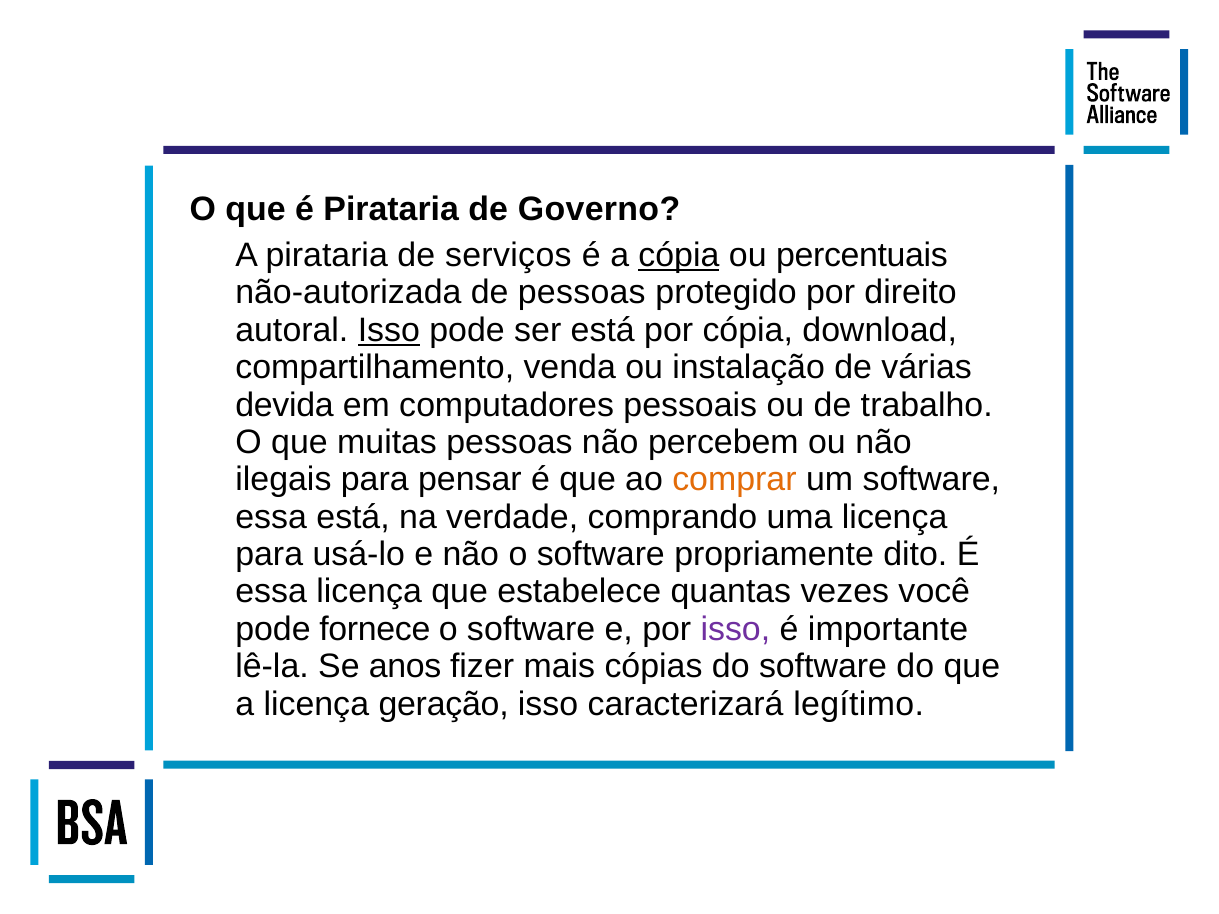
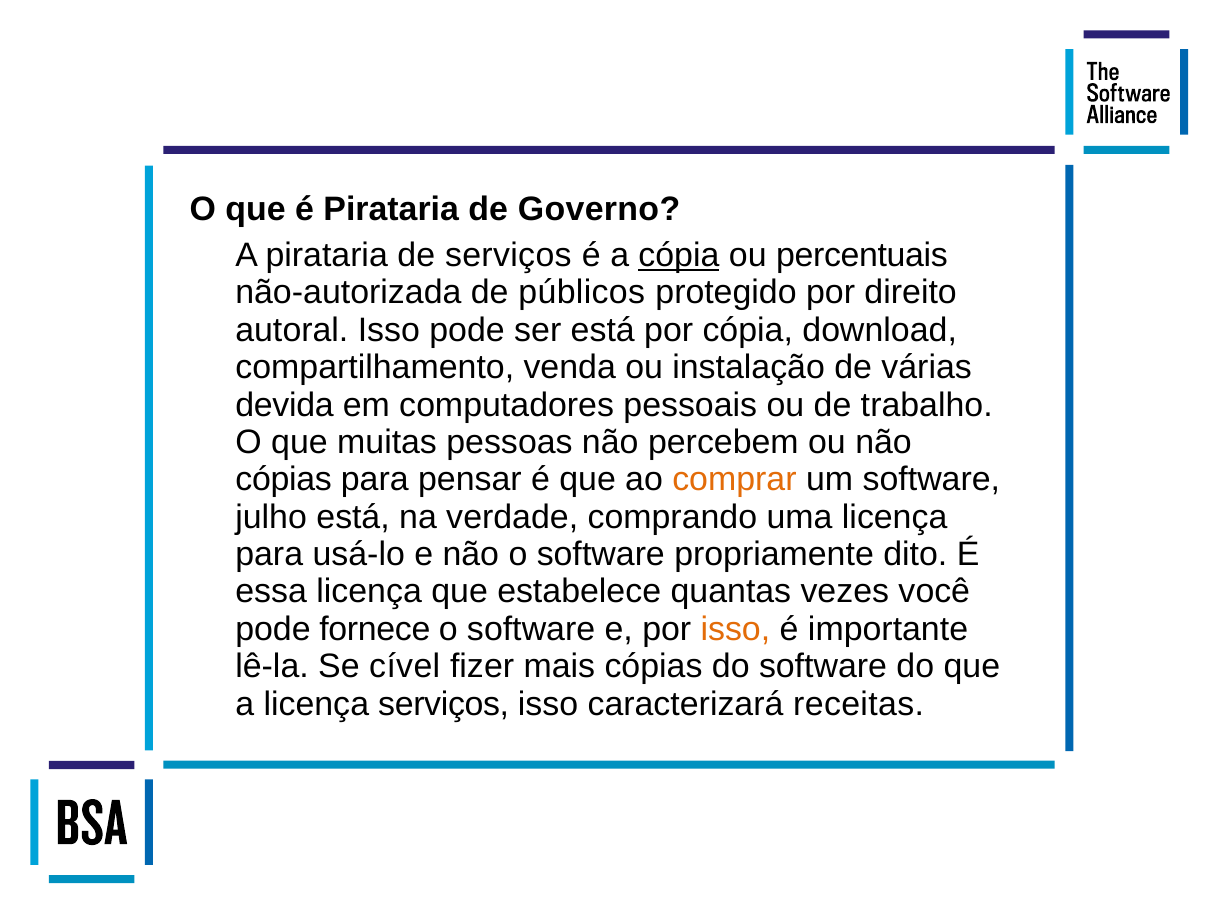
de pessoas: pessoas -> públicos (582, 293)
Isso underline: present -> none (389, 330)
ilegais: ilegais -> cópias (284, 480)
essa: essa -> julho (271, 517)
isso colour: purple -> orange (735, 629)
anos: anos -> cível (405, 667)
licença geração: geração -> serviços (444, 704)
legítimo: legítimo -> receitas (859, 704)
